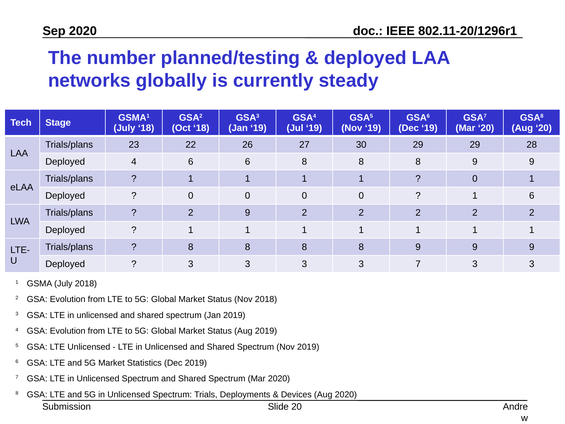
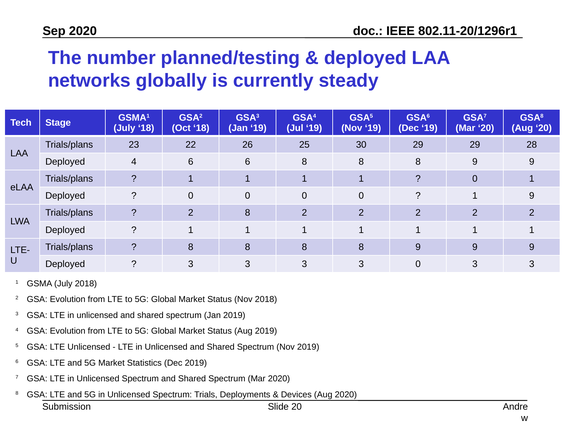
27: 27 -> 25 (304, 145)
1 6: 6 -> 9 (532, 196)
2 9: 9 -> 8 (248, 213)
3 7: 7 -> 0 (418, 264)
